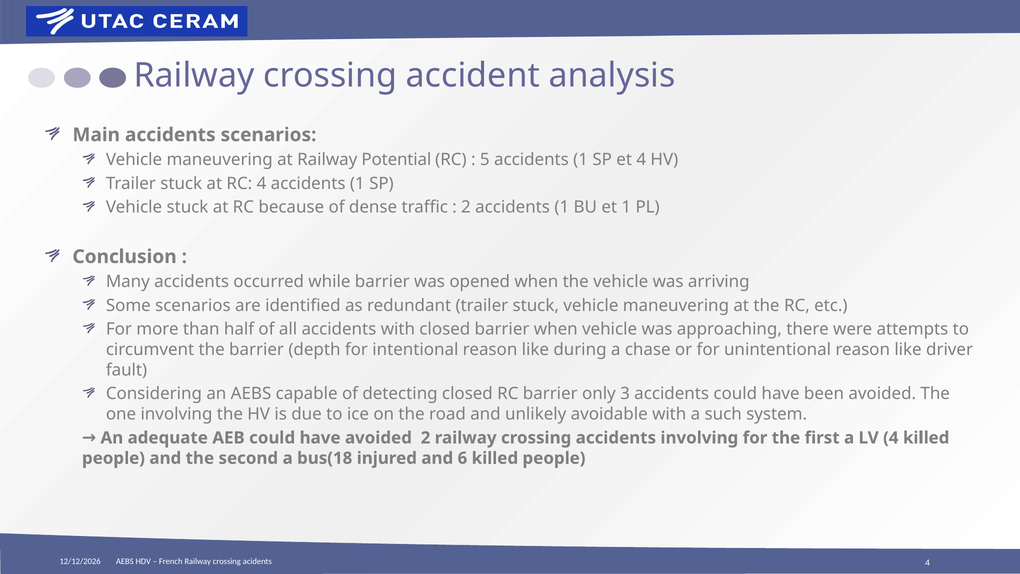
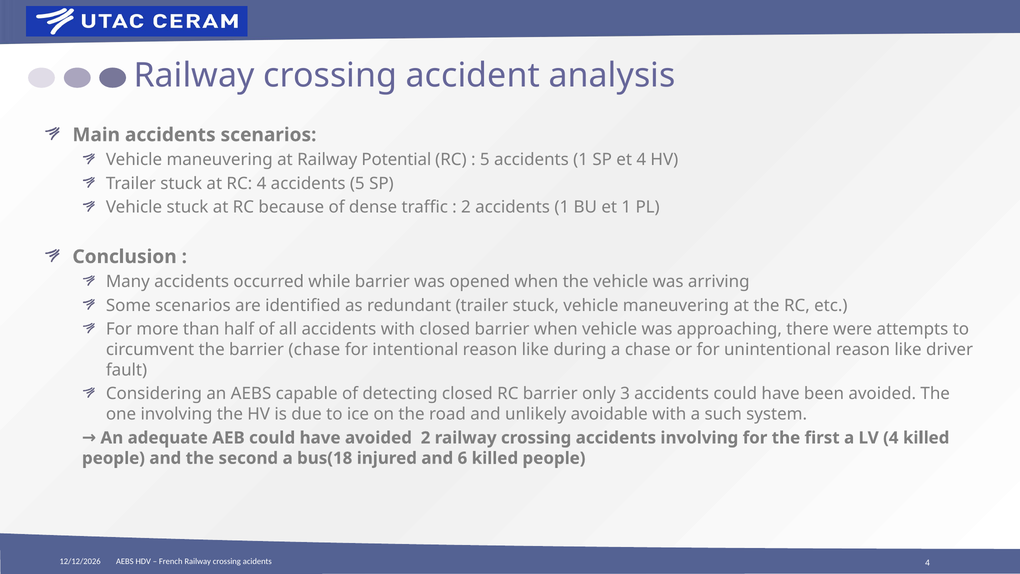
4 accidents 1: 1 -> 5 (357, 183)
barrier depth: depth -> chase (314, 349)
